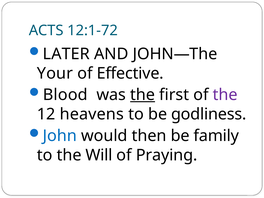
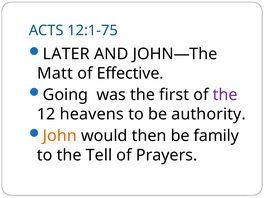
12:1-72: 12:1-72 -> 12:1-75 (93, 31)
Your: Your -> Matt (55, 73)
Blood: Blood -> Going (65, 95)
the underline: present -> none (143, 95)
godliness: godliness -> authority (209, 114)
John colour: blue -> orange (60, 136)
Will: Will -> Tell (99, 155)
Praying: Praying -> Prayers (167, 155)
